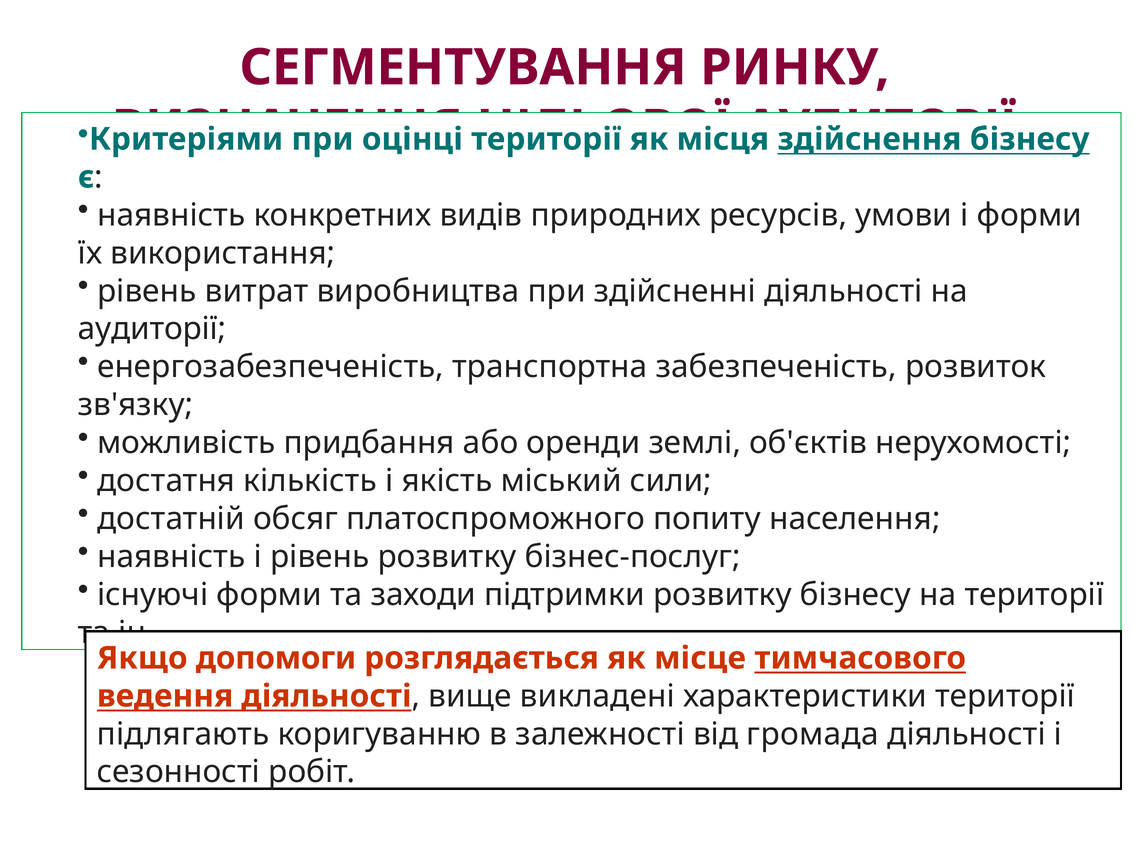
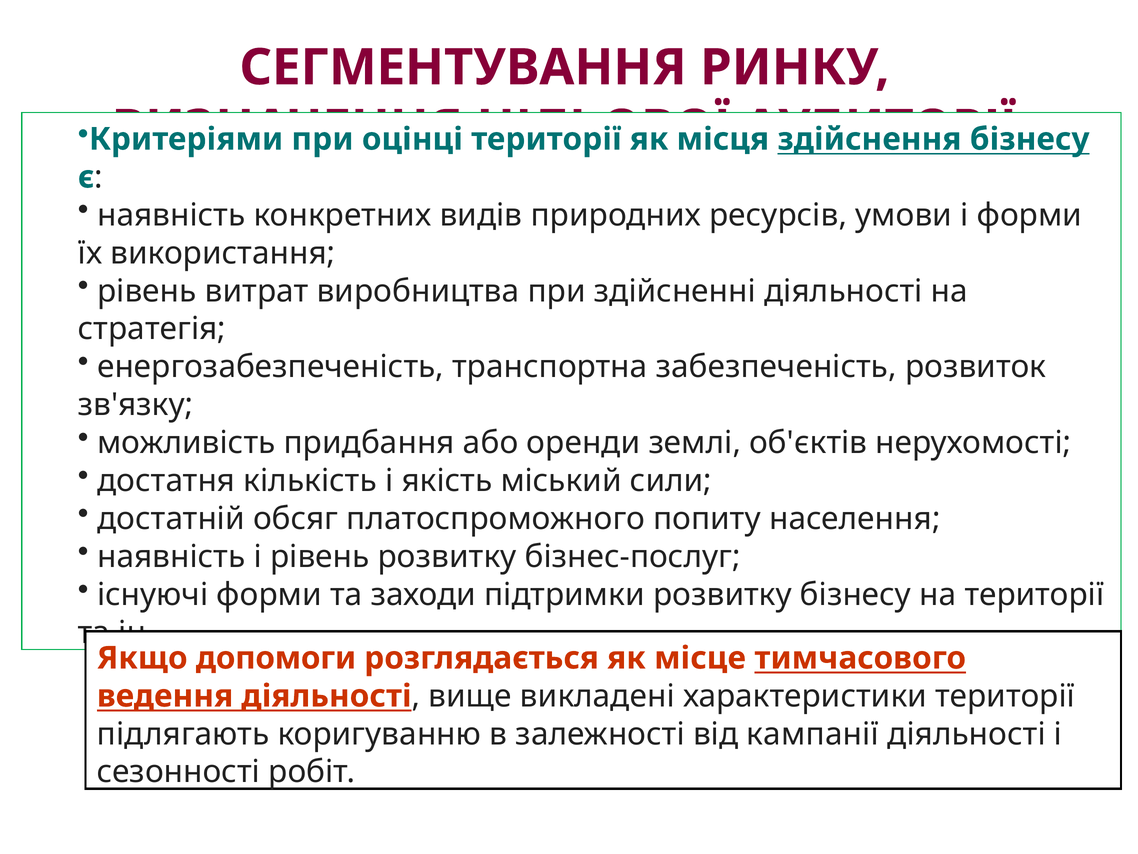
аудиторії: аудиторії -> стратегія (152, 329)
громада: громада -> кампанії (813, 734)
